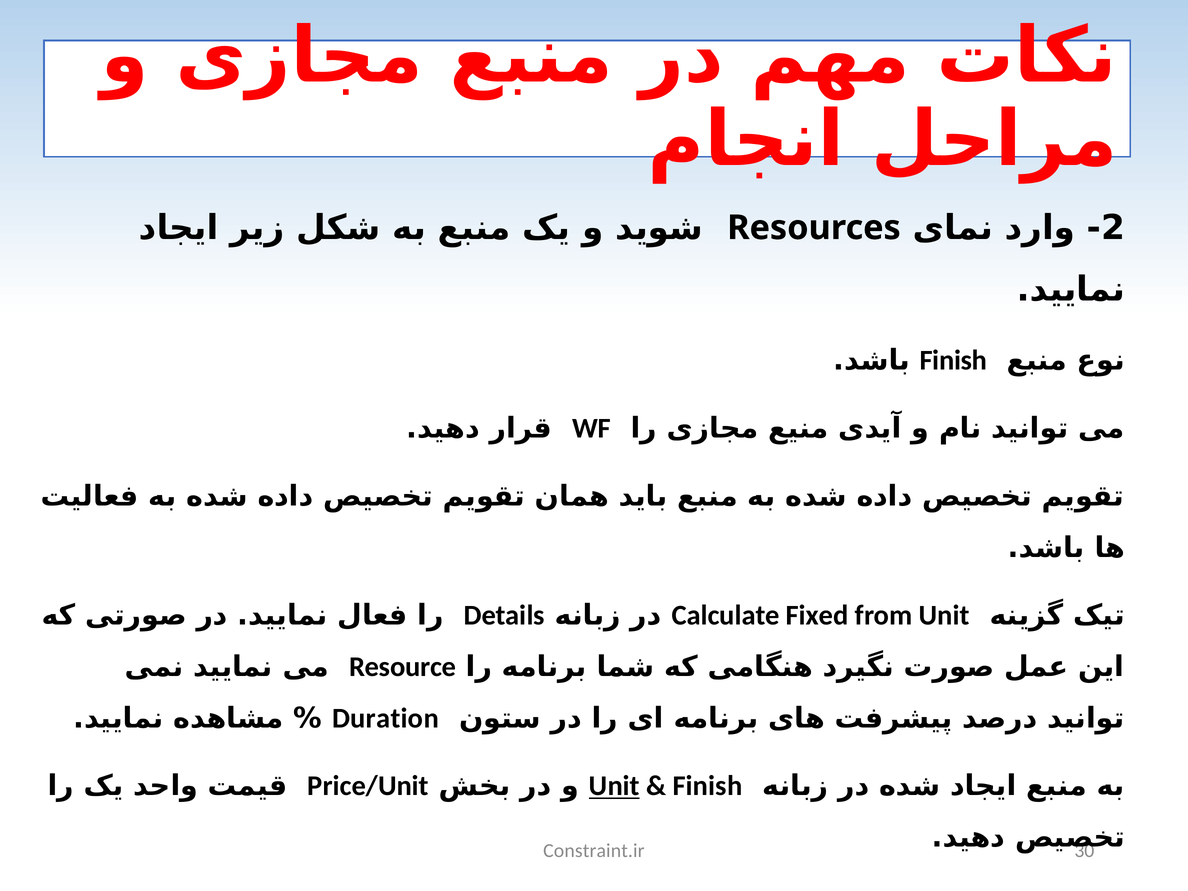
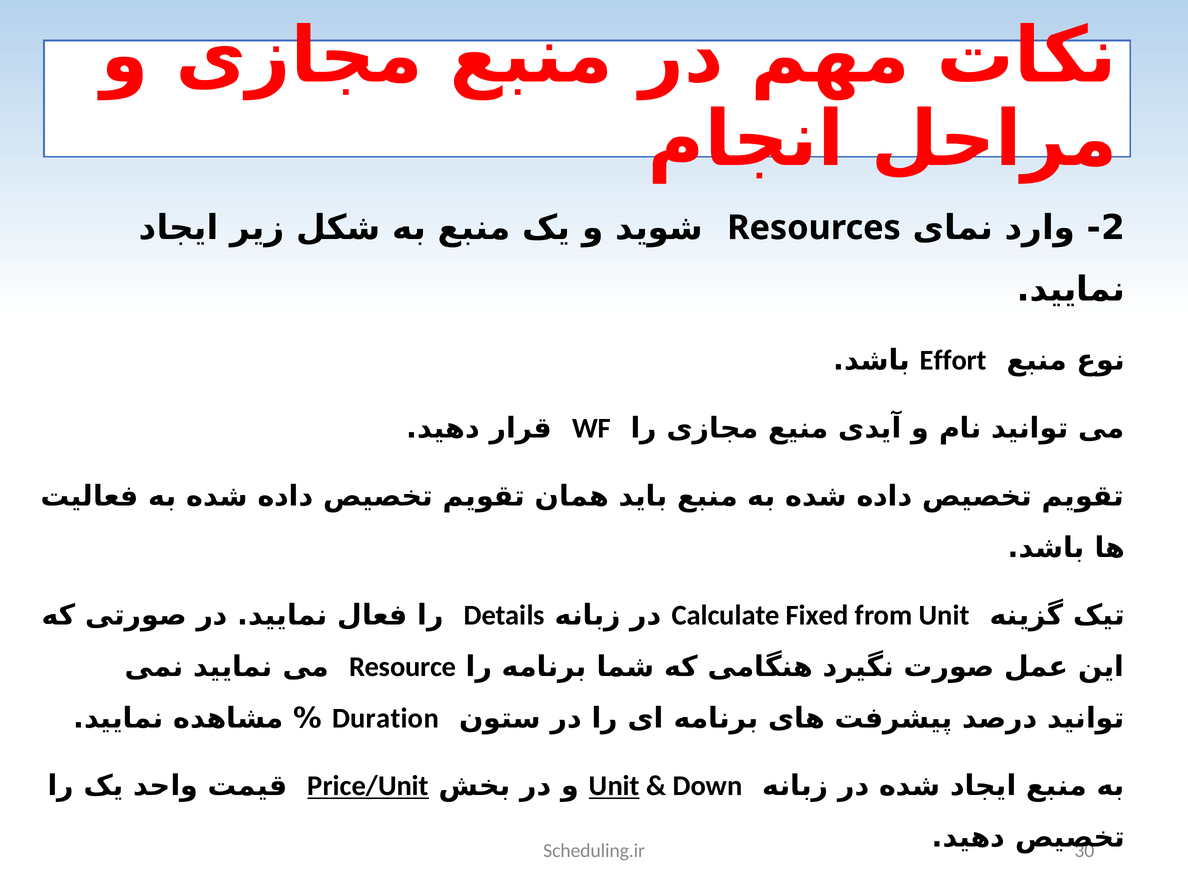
Finish: Finish -> Effort (953, 361)
Price/Unit underline: none -> present (368, 786)
Finish: Finish -> Down (708, 786)
Constraint.ir: Constraint.ir -> Scheduling.ir (594, 851)
